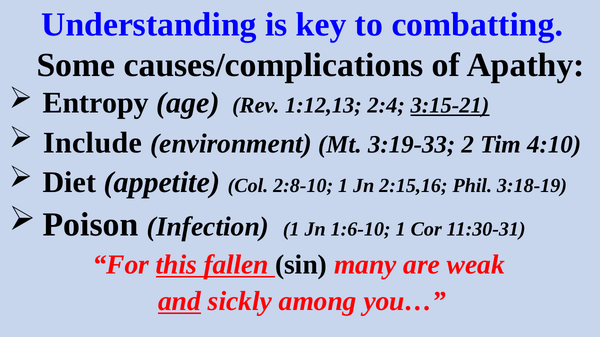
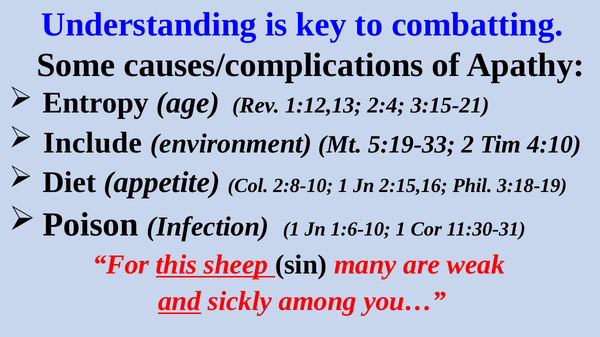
3:15-21 underline: present -> none (450, 106)
3:19-33: 3:19-33 -> 5:19-33 (412, 145)
fallen: fallen -> sheep (236, 265)
